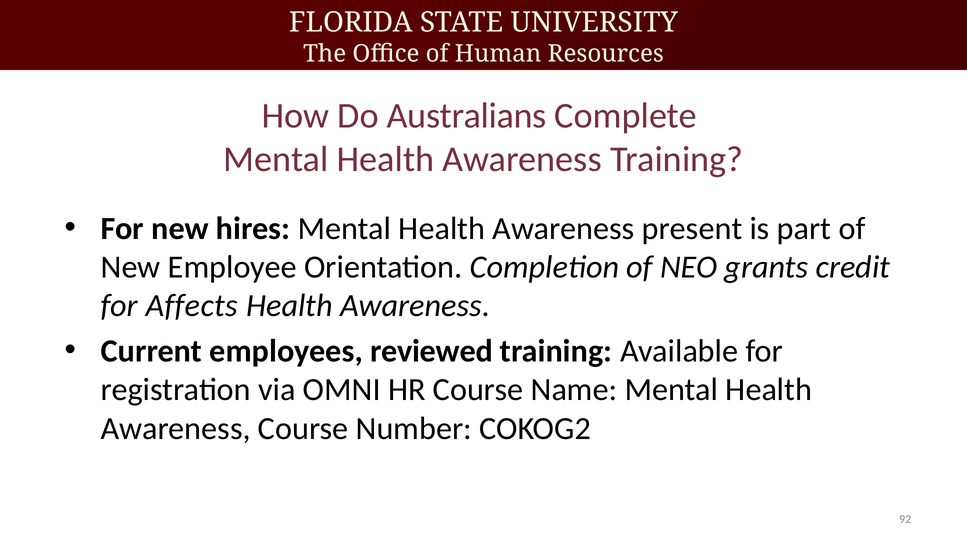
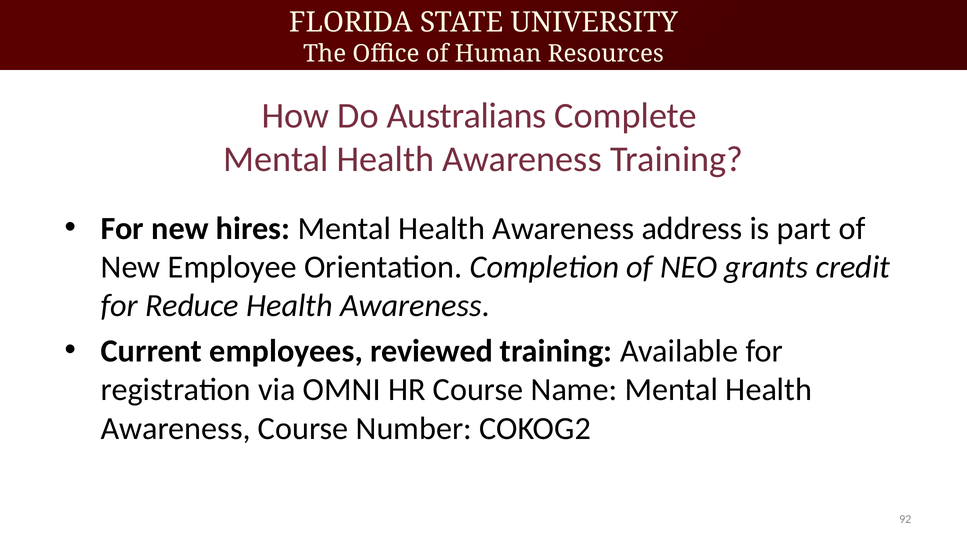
present: present -> address (692, 228)
Affects: Affects -> Reduce (192, 306)
